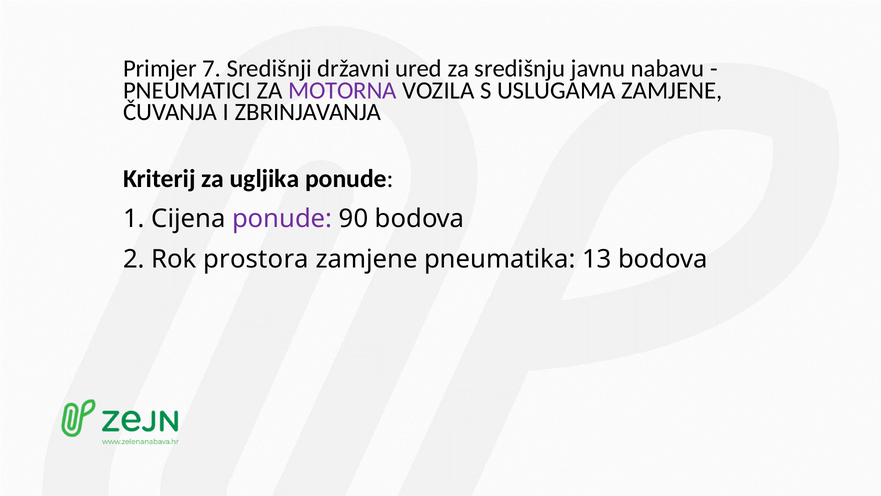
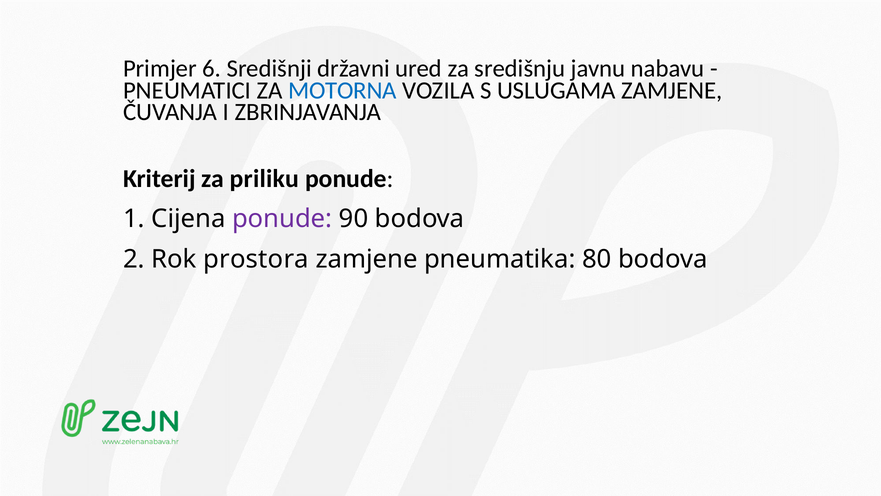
7: 7 -> 6 (212, 69)
MOTORNA colour: purple -> blue (342, 90)
ugljika: ugljika -> priliku (264, 179)
13: 13 -> 80 (597, 259)
